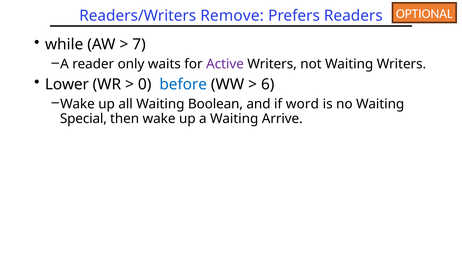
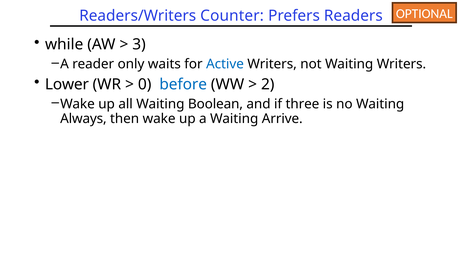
Remove: Remove -> Counter (232, 16)
7: 7 -> 3 (139, 45)
Active colour: purple -> blue (225, 64)
6: 6 -> 2 (268, 84)
word: word -> three (302, 104)
Special: Special -> Always (83, 119)
